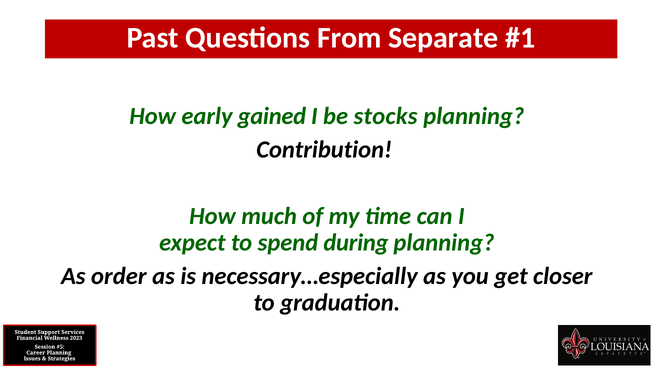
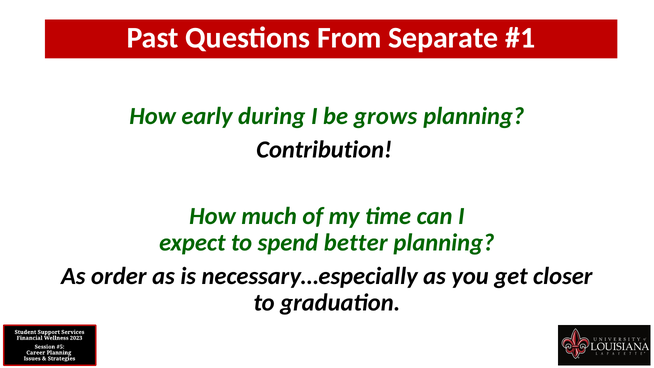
gained: gained -> during (272, 116)
stocks: stocks -> grows (386, 116)
during: during -> better (356, 243)
